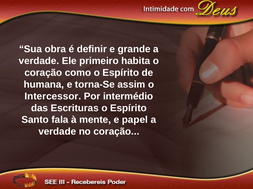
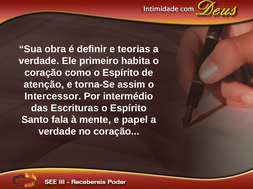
grande: grande -> teorias (134, 49)
humana: humana -> atenção (44, 85)
